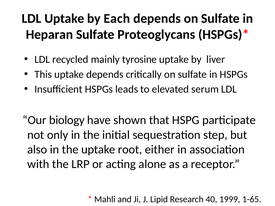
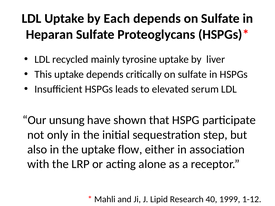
biology: biology -> unsung (67, 120)
root: root -> flow (130, 150)
1-65: 1-65 -> 1-12 (252, 200)
